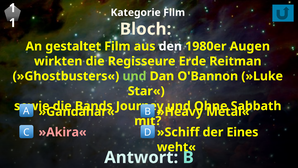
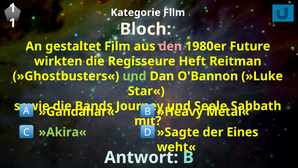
den colour: white -> pink (170, 46)
Augen: Augen -> Future (250, 46)
Erde: Erde -> Heft (192, 61)
Ohne: Ohne -> Seele (211, 106)
»Schiff: »Schiff -> »Sagte (178, 132)
»Akira« colour: pink -> light green (63, 132)
